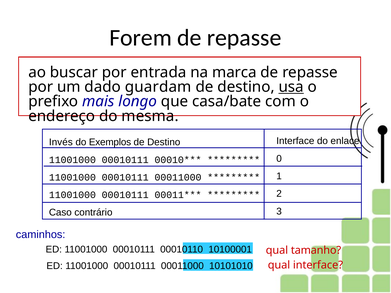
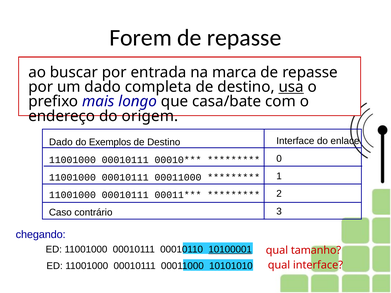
guardam: guardam -> completa (158, 87)
mesma: mesma -> origem (150, 116)
Invés: Invés -> Dado (61, 142)
caminhos: caminhos -> chegando (41, 235)
10100001 underline: none -> present (230, 250)
